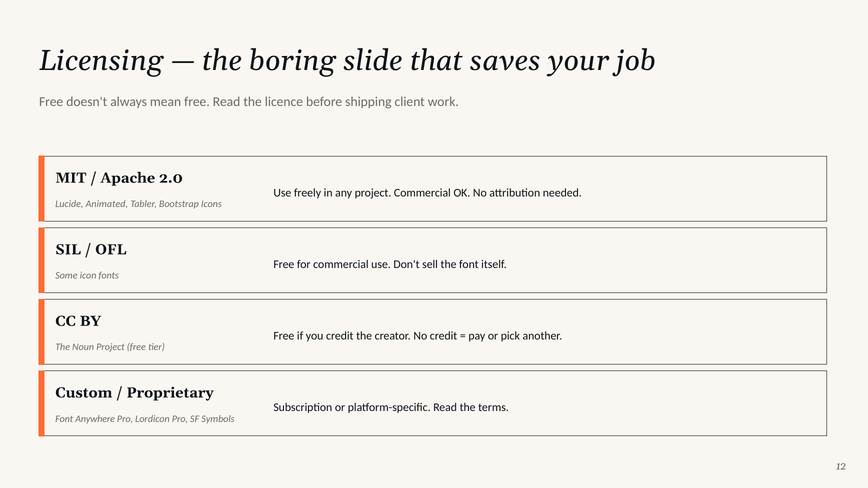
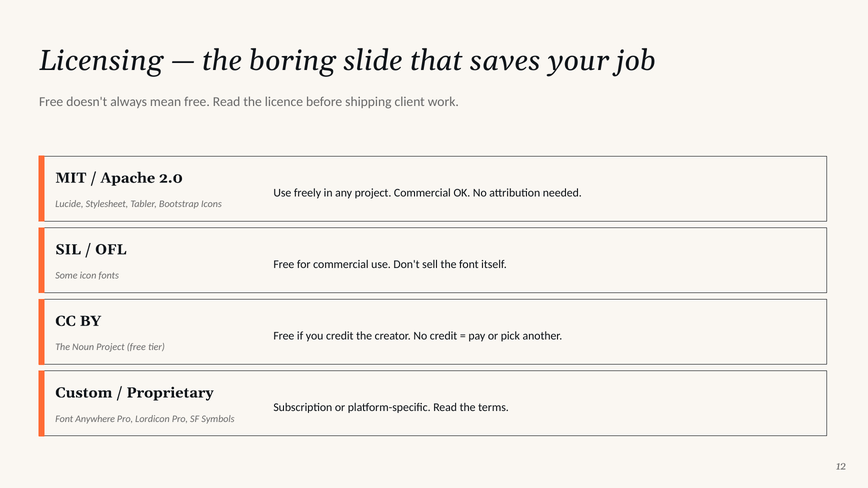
Animated: Animated -> Stylesheet (107, 204)
